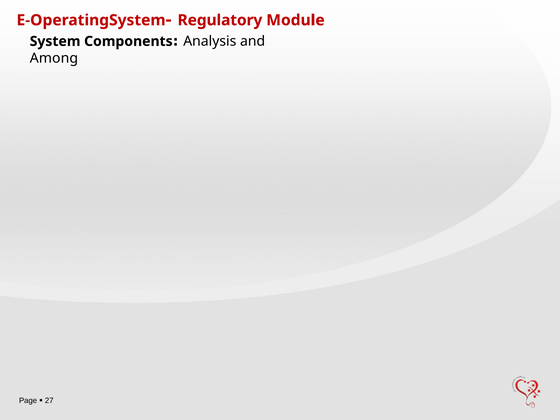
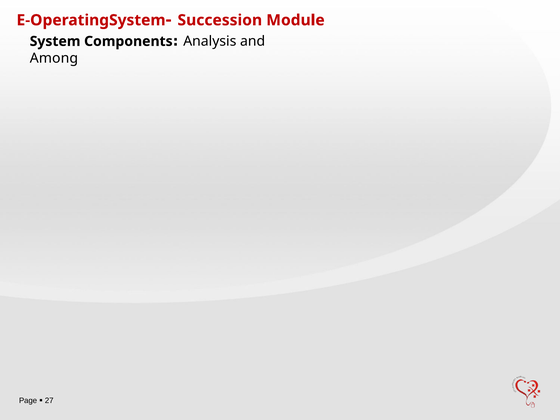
Regulatory: Regulatory -> Succession (220, 20)
